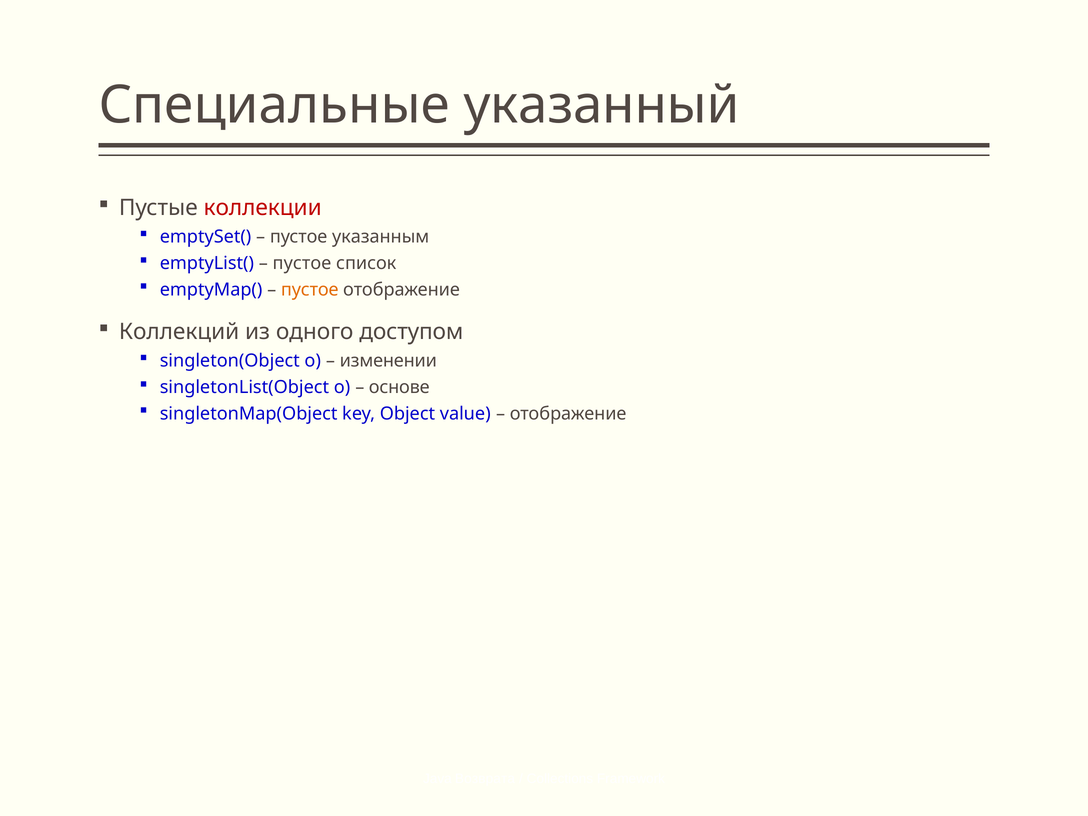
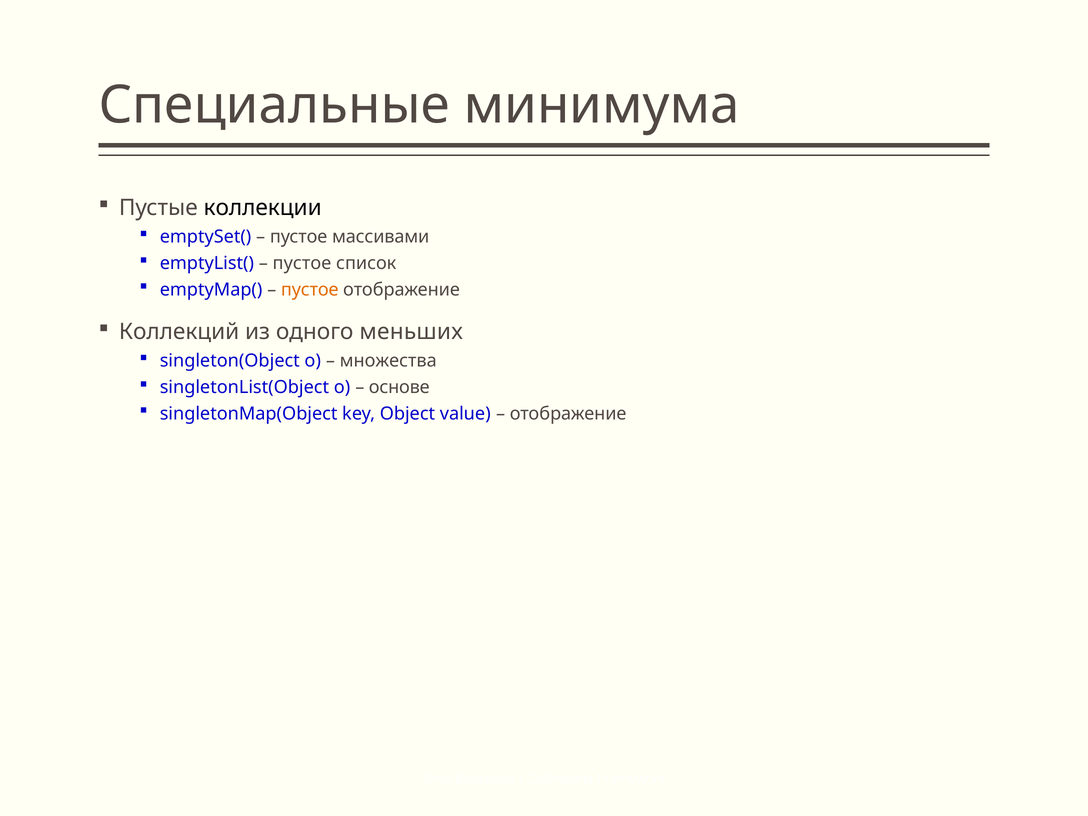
указанный: указанный -> минимума (602, 105)
коллекции colour: red -> black (263, 208)
указанным: указанным -> массивами (381, 237)
доступом: доступом -> меньших (411, 332)
изменении: изменении -> множества (388, 361)
